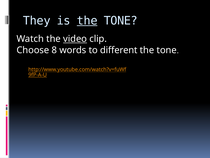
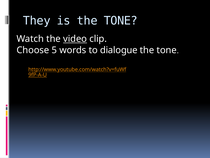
the underline: present -> none (87, 21)
8: 8 -> 5 (54, 50)
different: different -> dialogue (119, 50)
